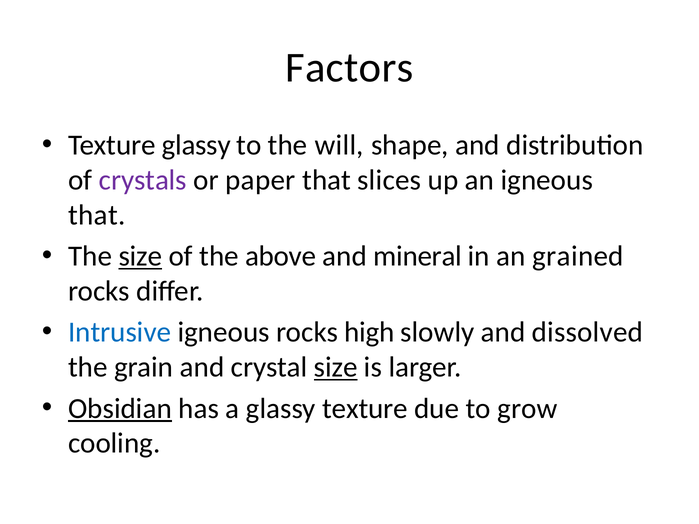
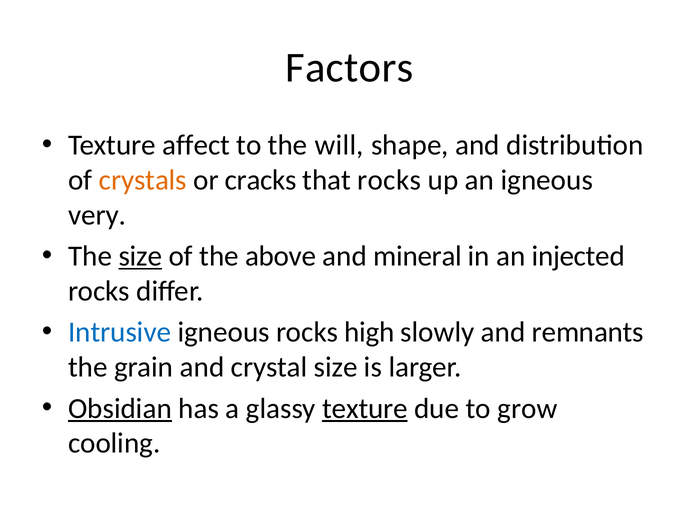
Texture glassy: glassy -> affect (196, 145)
crystals colour: purple -> orange (143, 180)
paper: paper -> cracks (261, 180)
that slices: slices -> rocks (389, 180)
that: that -> very (97, 215)
grained: grained -> injected (578, 256)
dissolved: dissolved -> remnants (588, 333)
size underline: present -> none (336, 367)
texture underline: none -> present (365, 409)
